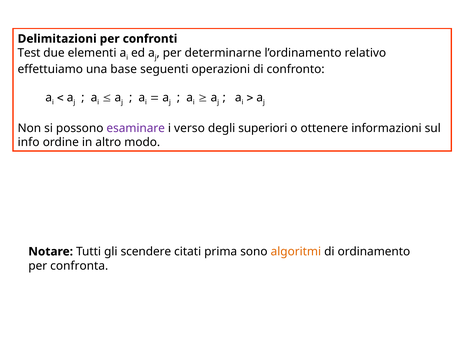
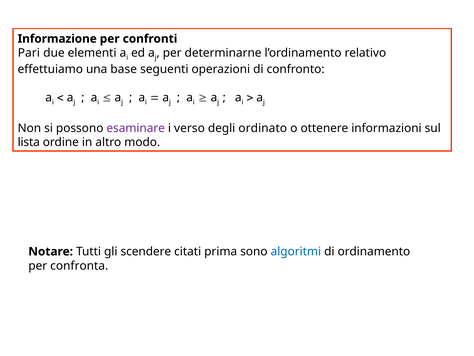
Delimitazioni: Delimitazioni -> Informazione (57, 39)
Test: Test -> Pari (29, 53)
superiori: superiori -> ordinato (263, 128)
info: info -> lista (29, 142)
algoritmi colour: orange -> blue (296, 251)
